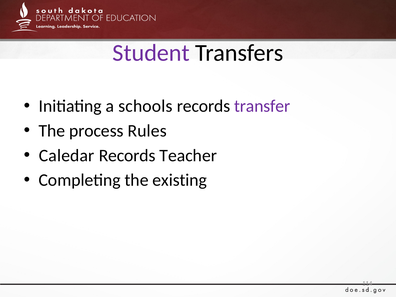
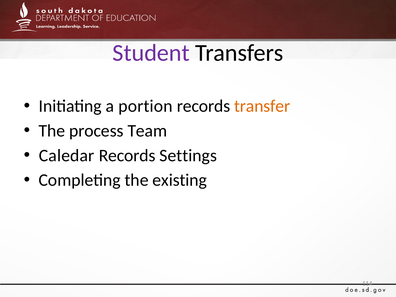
schools: schools -> portion (145, 106)
transfer colour: purple -> orange (262, 106)
Rules: Rules -> Team (147, 131)
Teacher: Teacher -> Settings (188, 155)
